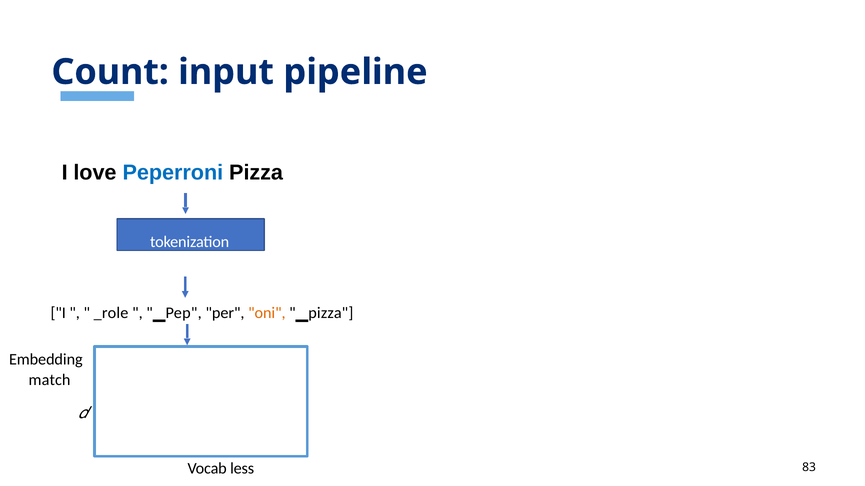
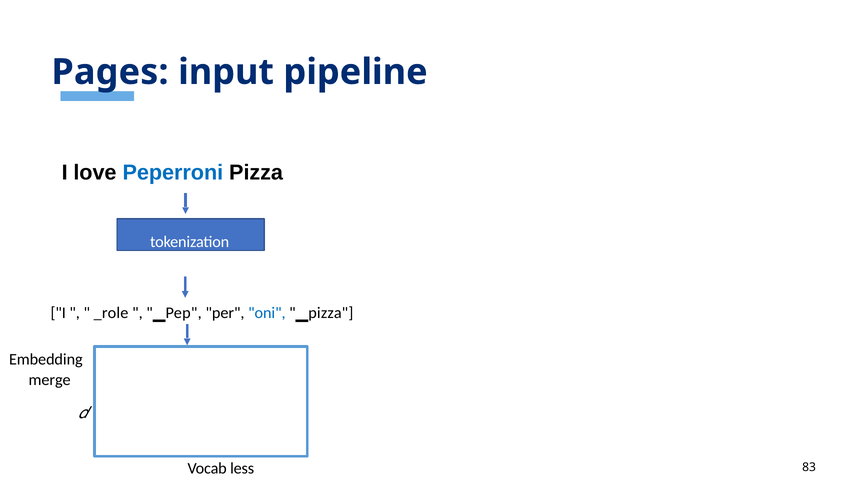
Count: Count -> Pages (110, 72)
oni colour: orange -> blue (267, 313)
match: match -> merge (50, 381)
